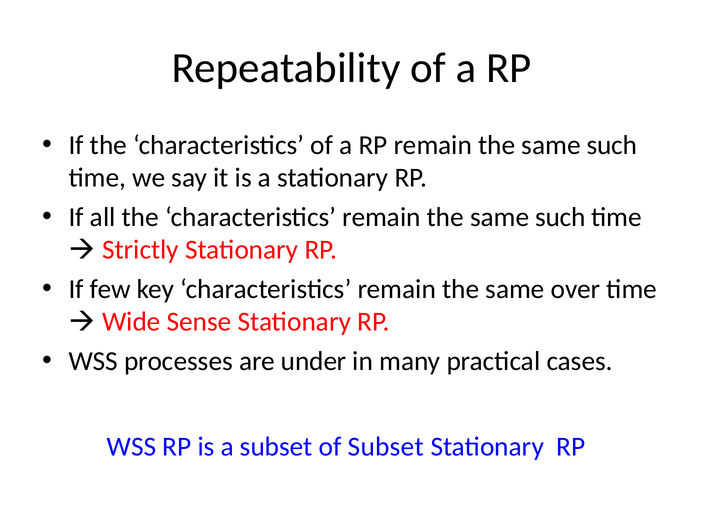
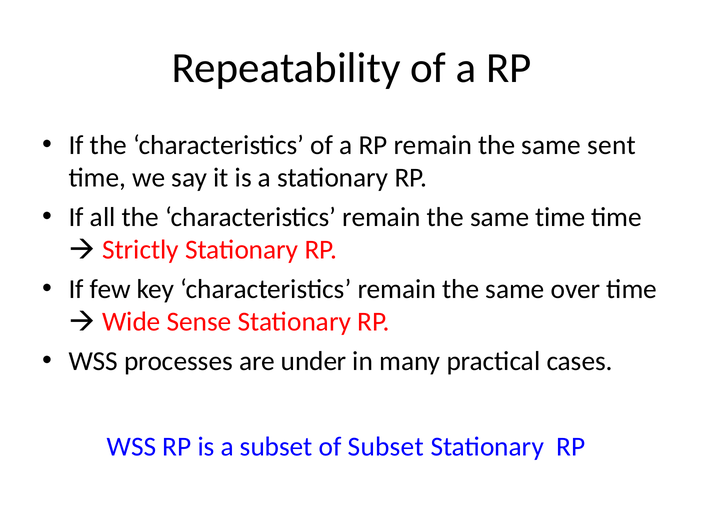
such: such -> sent (612, 145)
such: such -> time (560, 217)
